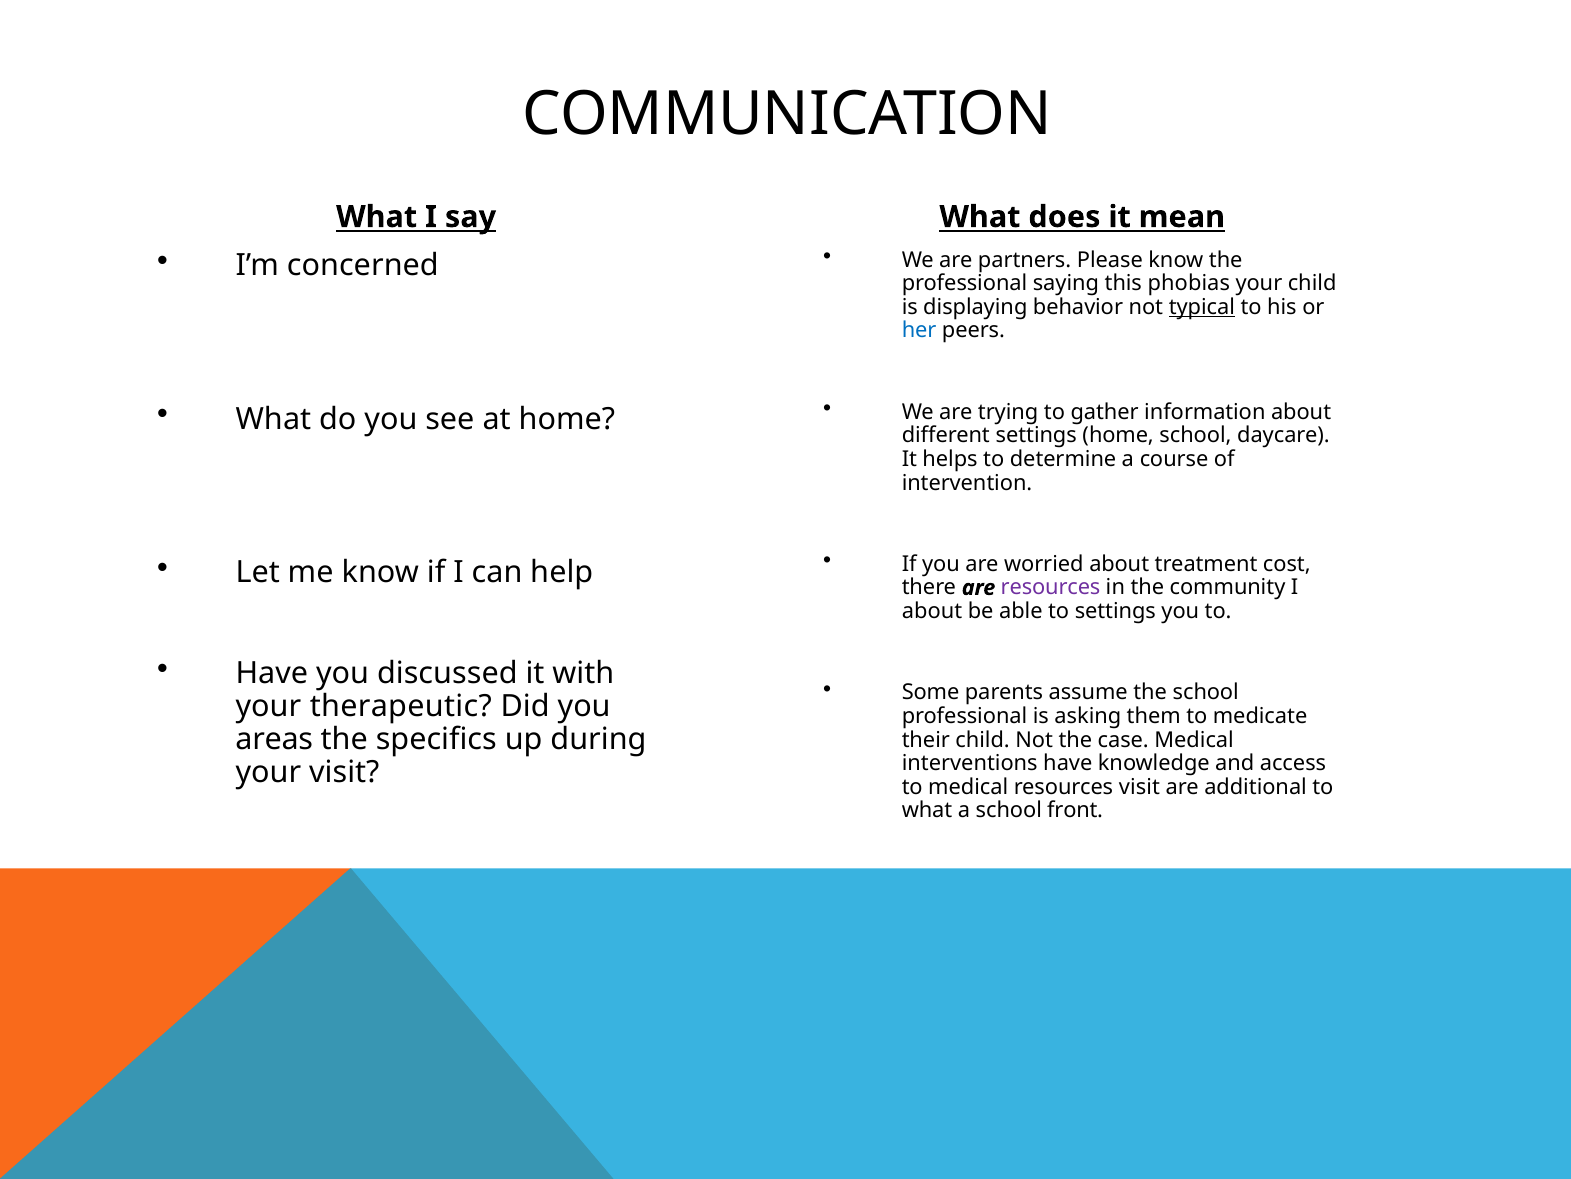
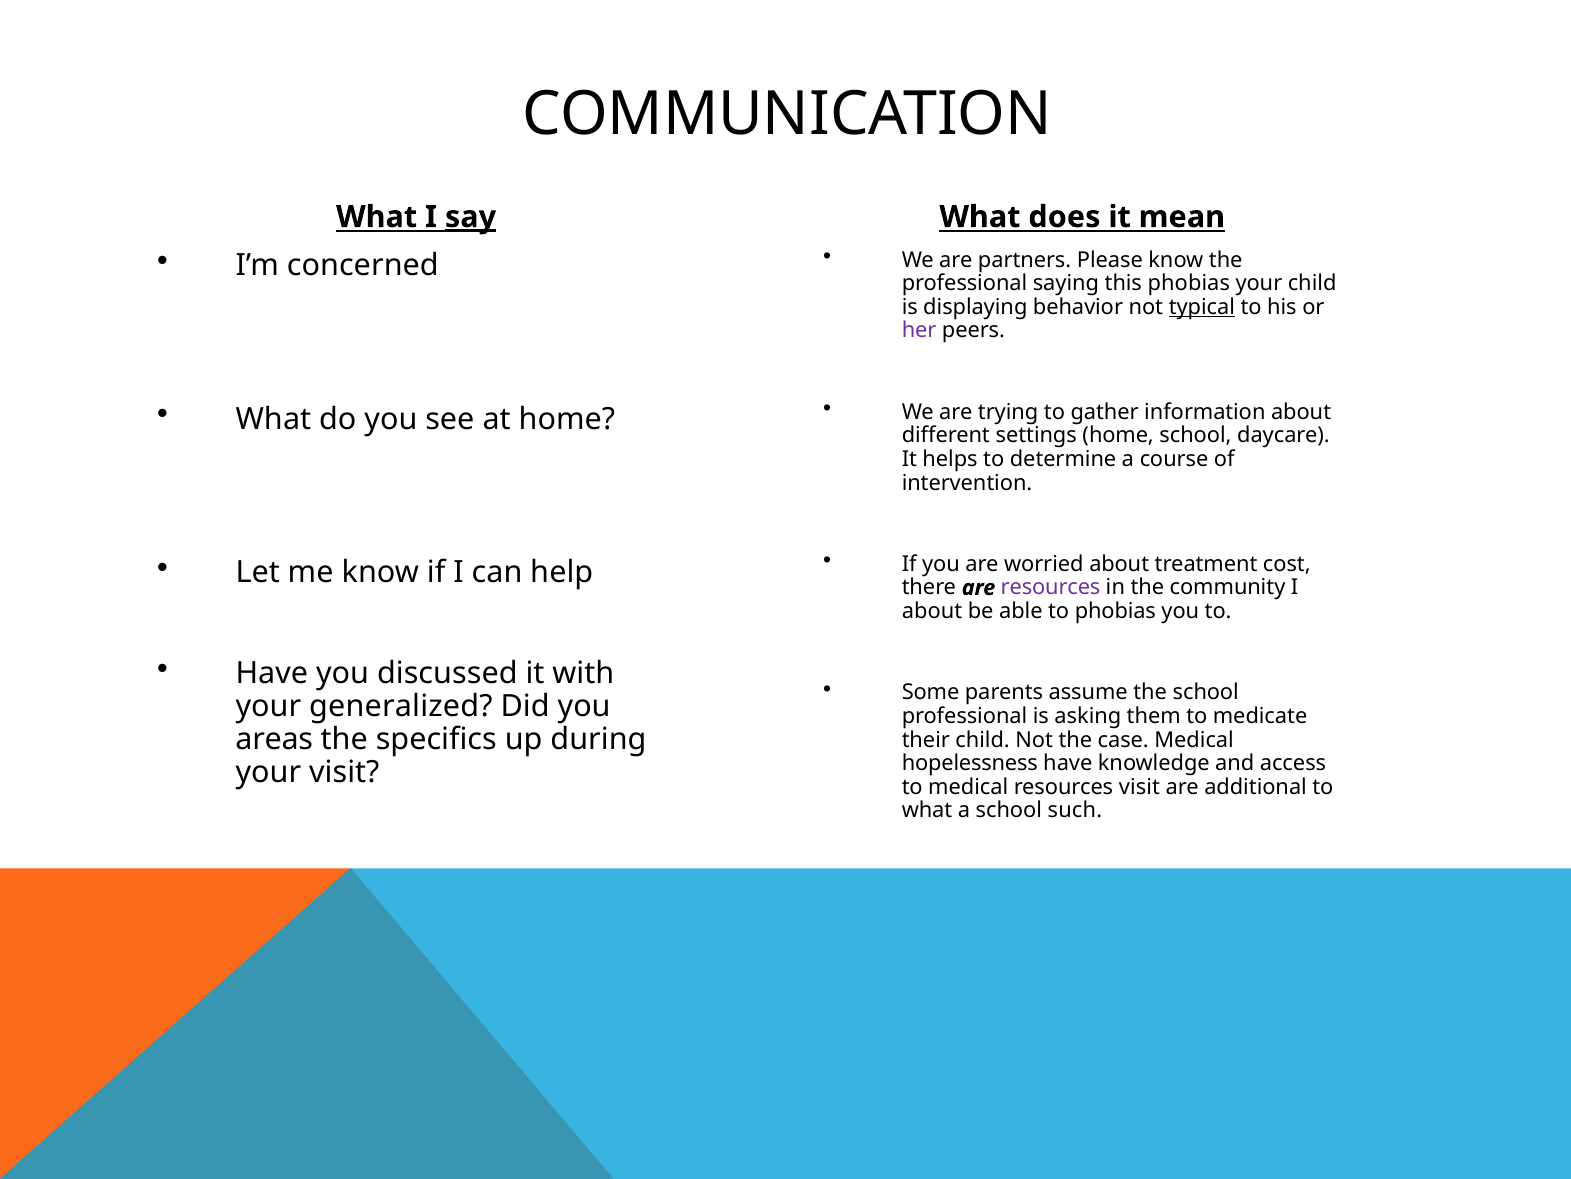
say underline: none -> present (471, 217)
her colour: blue -> purple (919, 331)
to settings: settings -> phobias (1115, 611)
therapeutic: therapeutic -> generalized (401, 706)
interventions: interventions -> hopelessness (970, 763)
front: front -> such (1075, 810)
